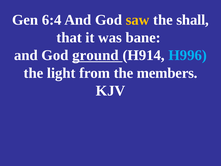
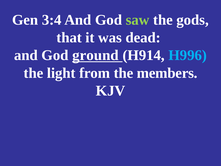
6:4: 6:4 -> 3:4 (52, 20)
saw colour: yellow -> light green (138, 20)
shall: shall -> gods (193, 20)
bane: bane -> dead (143, 38)
